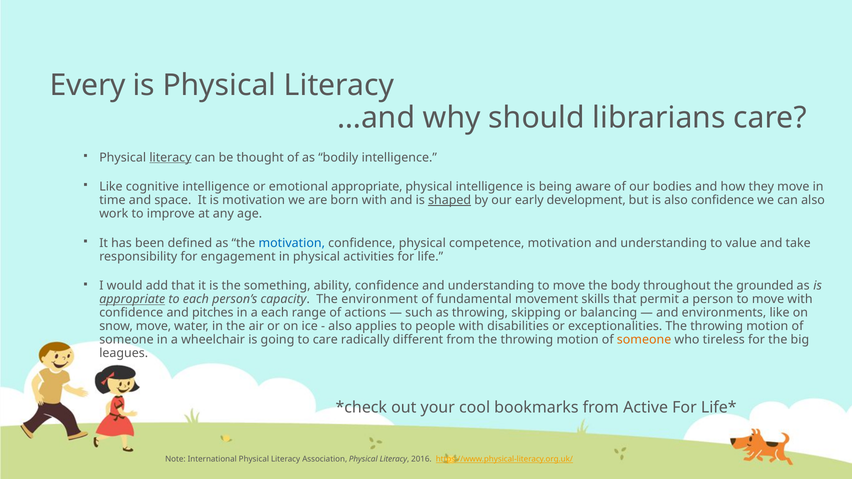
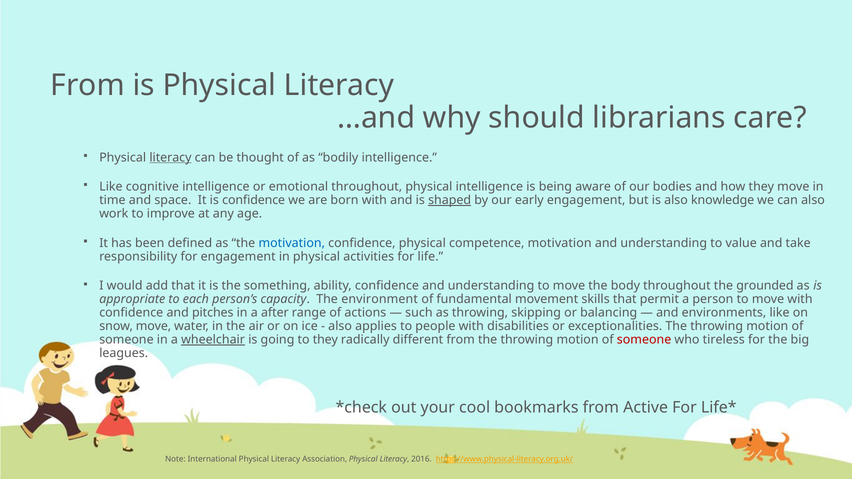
Every: Every -> From (88, 85)
emotional appropriate: appropriate -> throughout (367, 187)
is motivation: motivation -> confidence (254, 200)
early development: development -> engagement (586, 200)
also confidence: confidence -> knowledge (723, 200)
appropriate underline: present -> none (132, 299)
a each: each -> after (275, 313)
wheelchair underline: none -> present (213, 340)
to care: care -> they (325, 340)
someone colour: orange -> red (644, 340)
